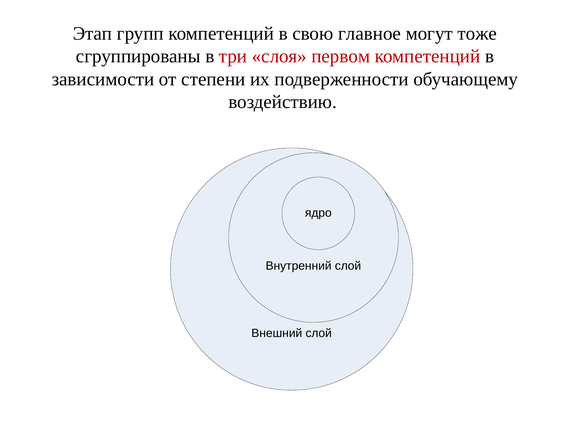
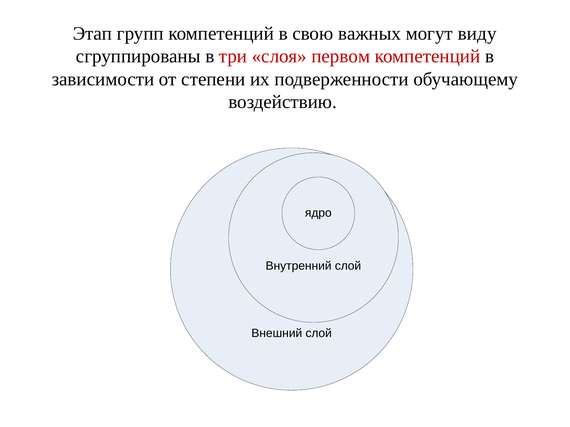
главное: главное -> важных (370, 34)
тоже: тоже -> виду (477, 34)
